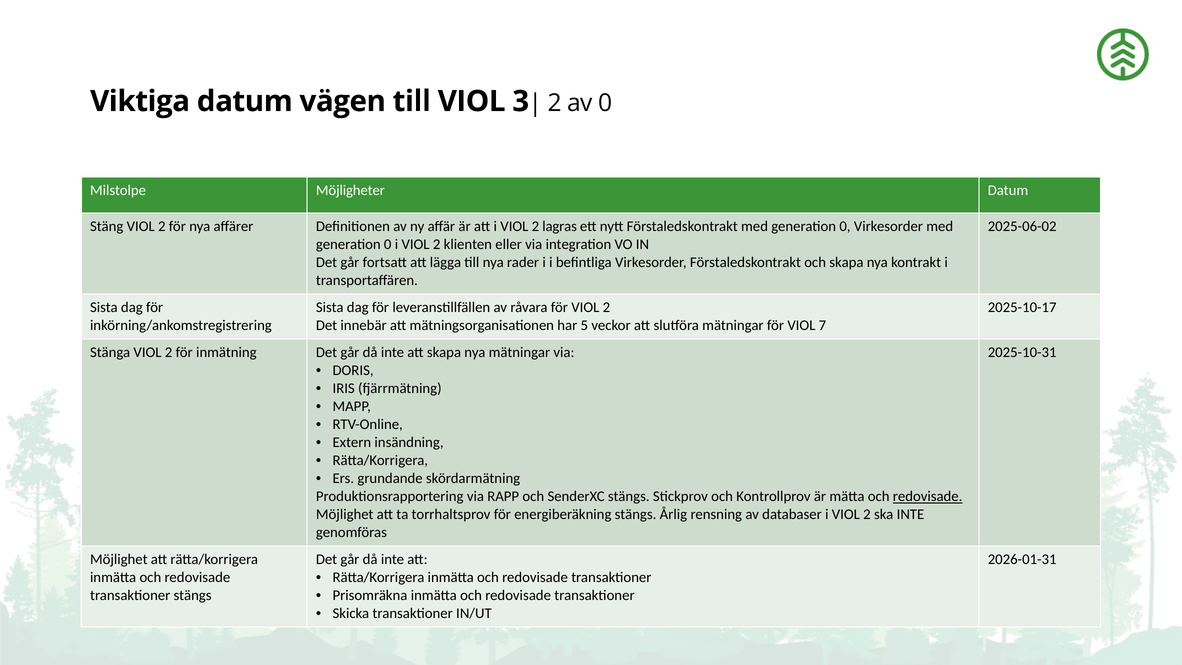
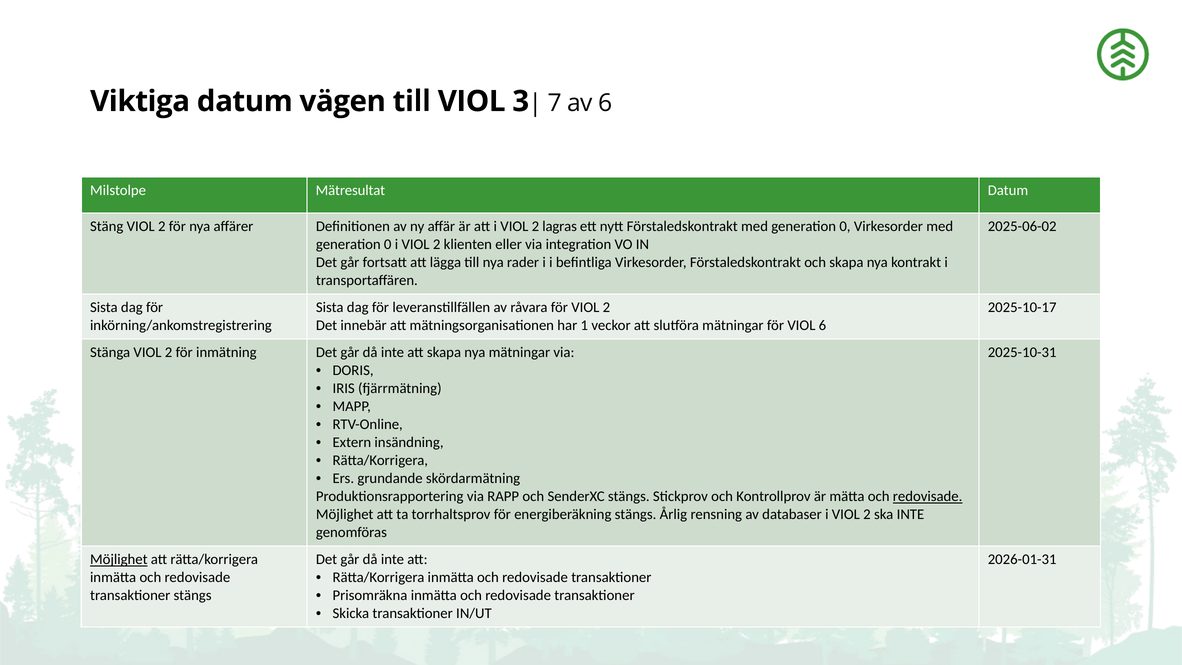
2: 2 -> 7 (555, 103)
av 0: 0 -> 6 (605, 103)
Möjligheter: Möjligheter -> Mätresultat (350, 191)
5: 5 -> 1 (584, 325)
VIOL 7: 7 -> 6 (822, 325)
Möjlighet underline: none -> present (119, 559)
